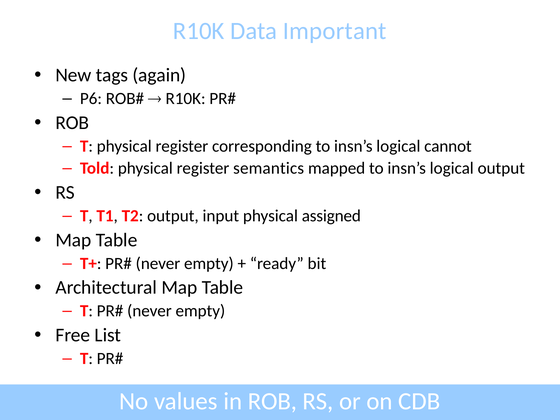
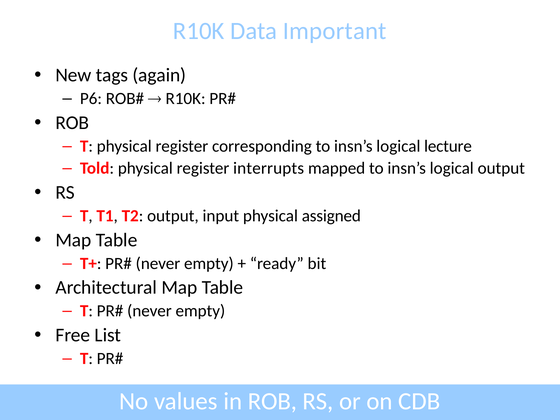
cannot: cannot -> lecture (448, 146)
semantics: semantics -> interrupts (269, 168)
